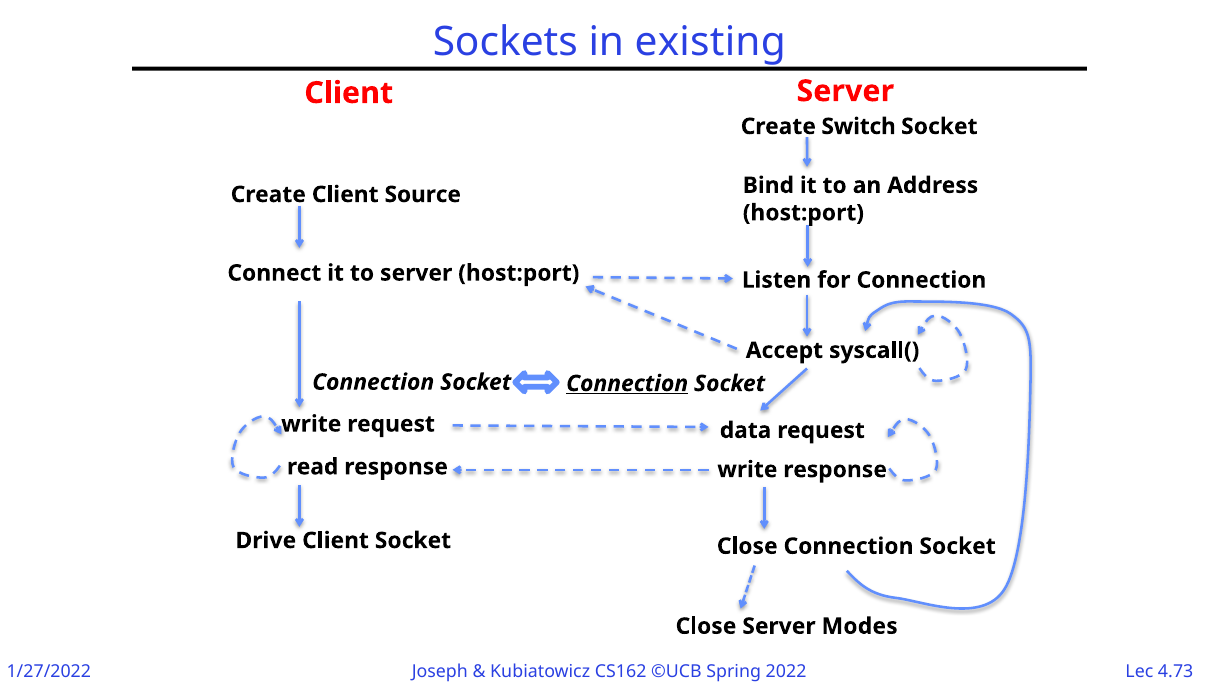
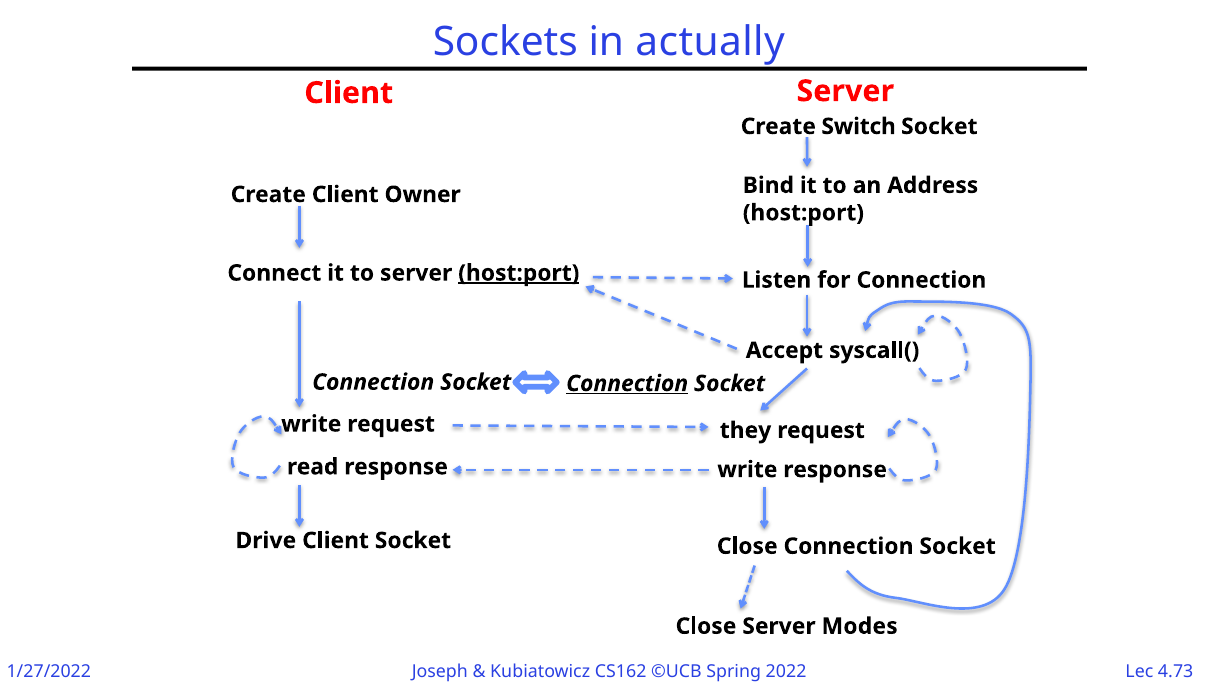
existing: existing -> actually (710, 42)
Source: Source -> Owner (423, 194)
host:port underline: none -> present (519, 273)
data: data -> they (746, 430)
